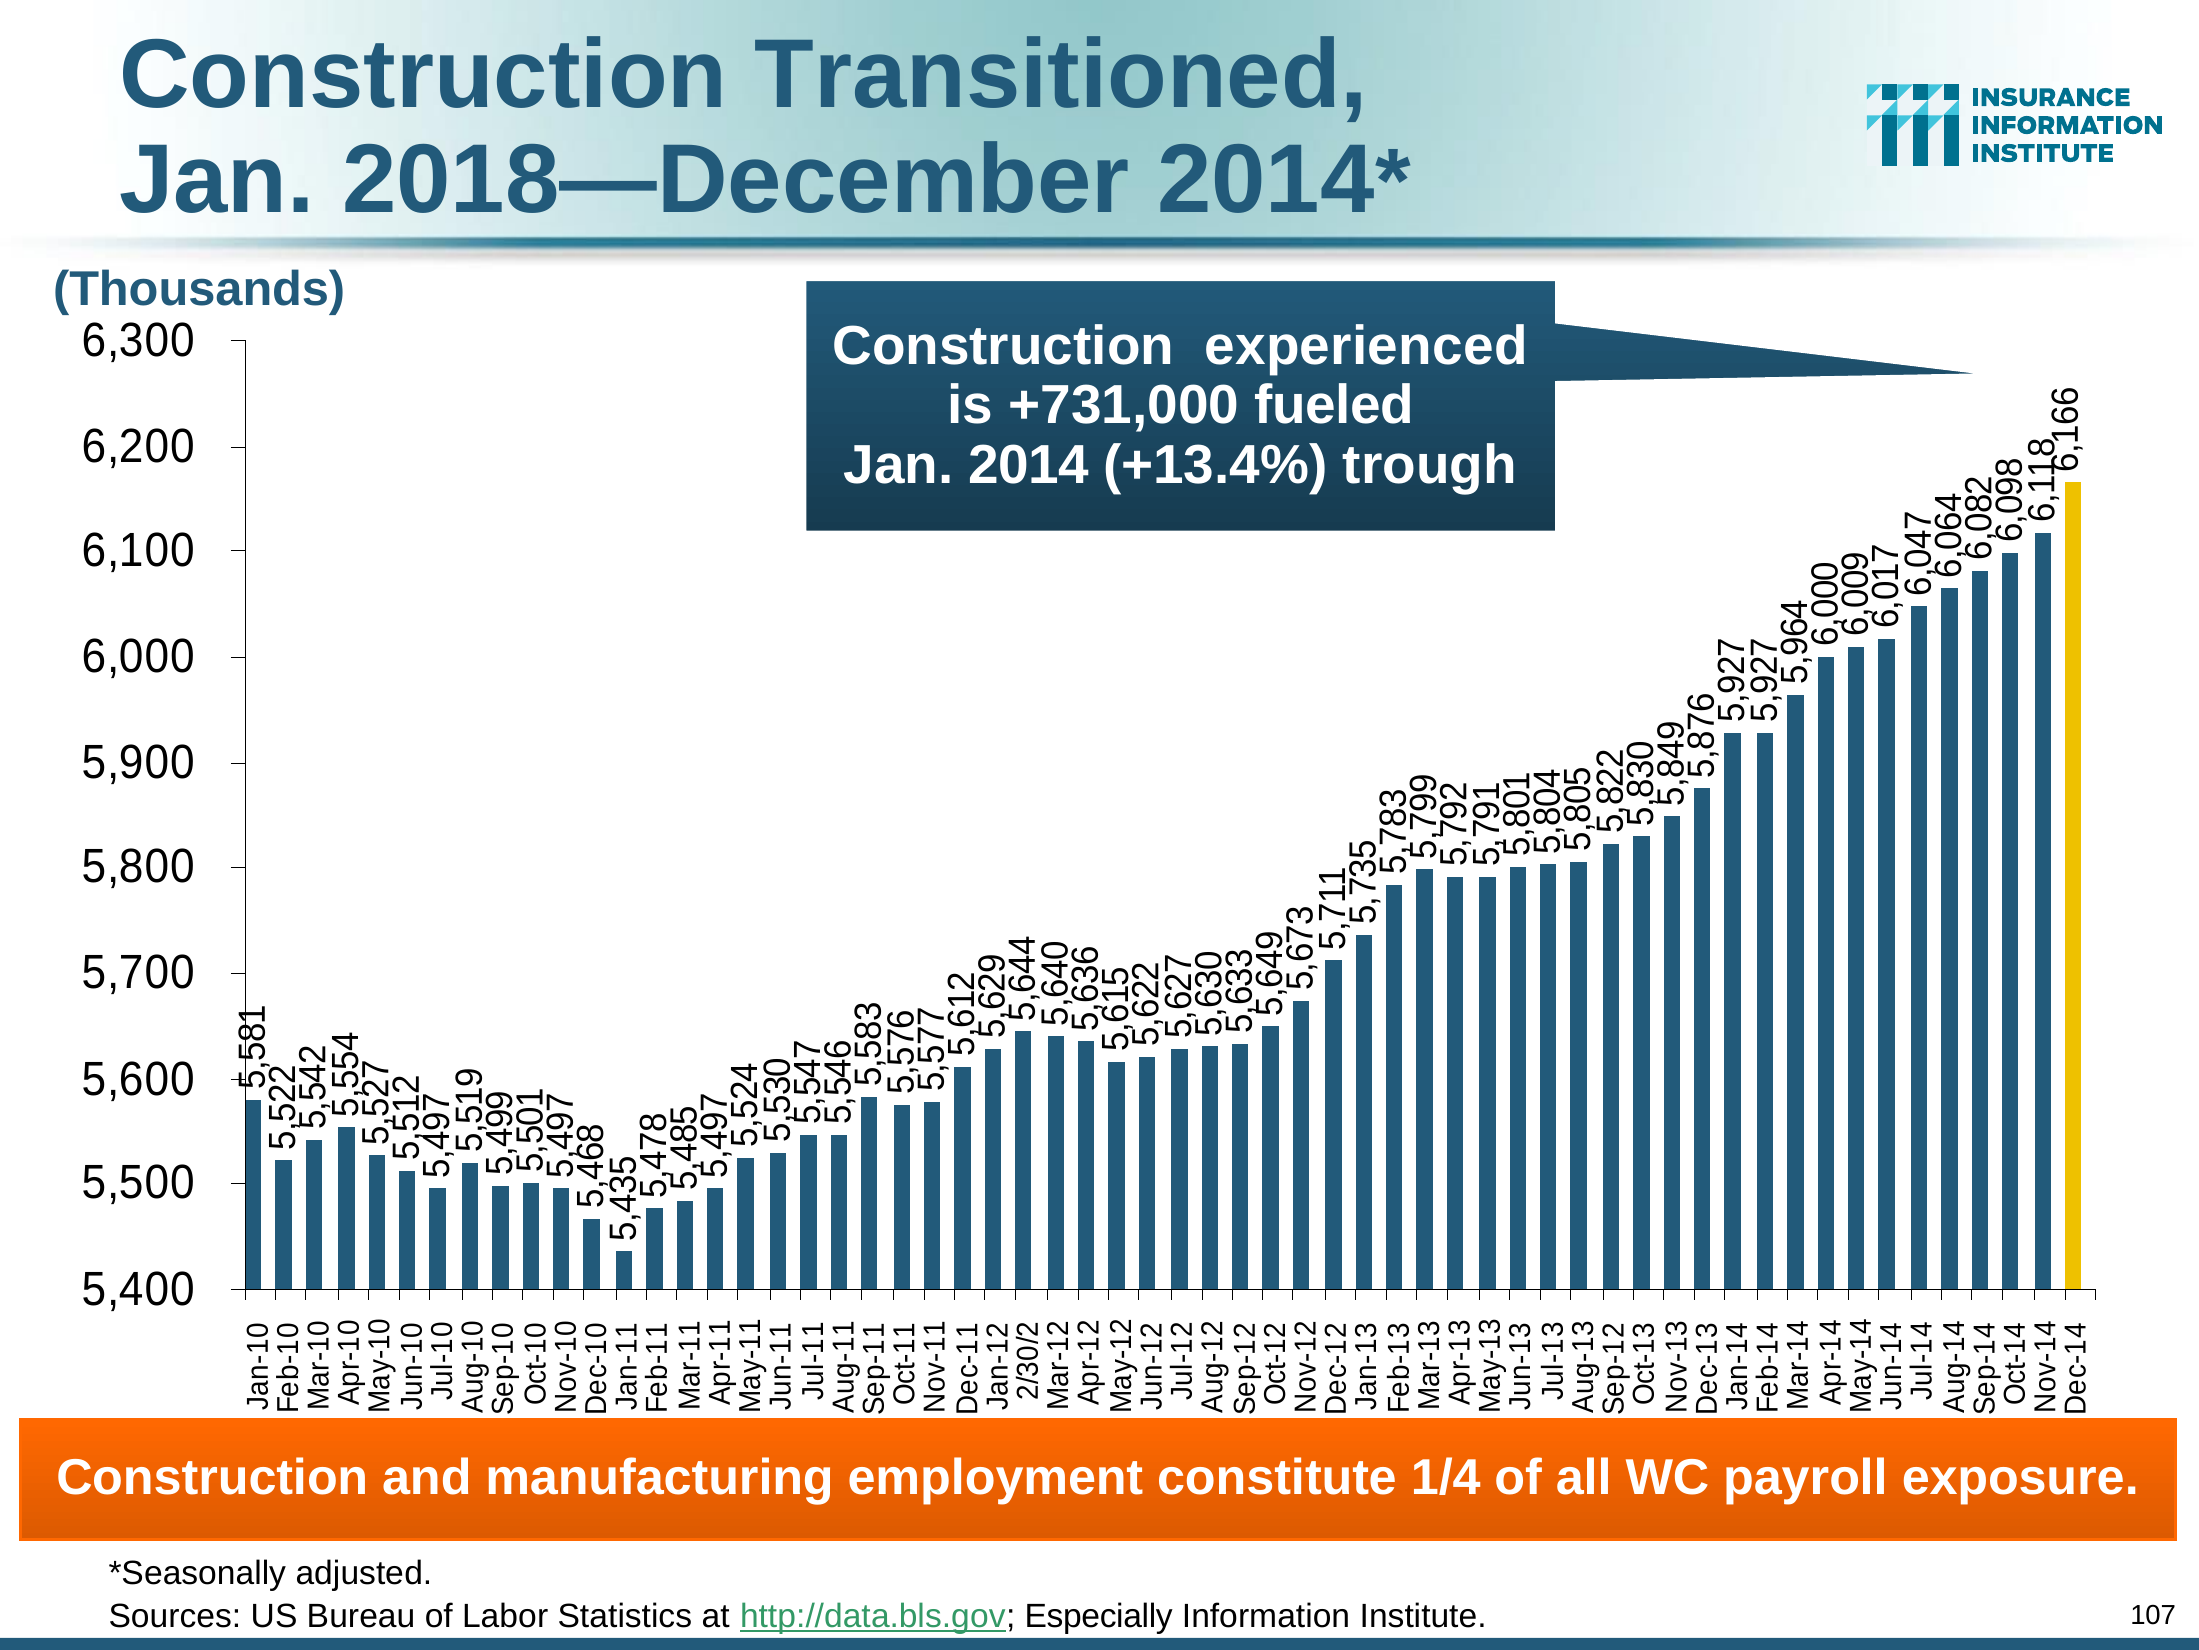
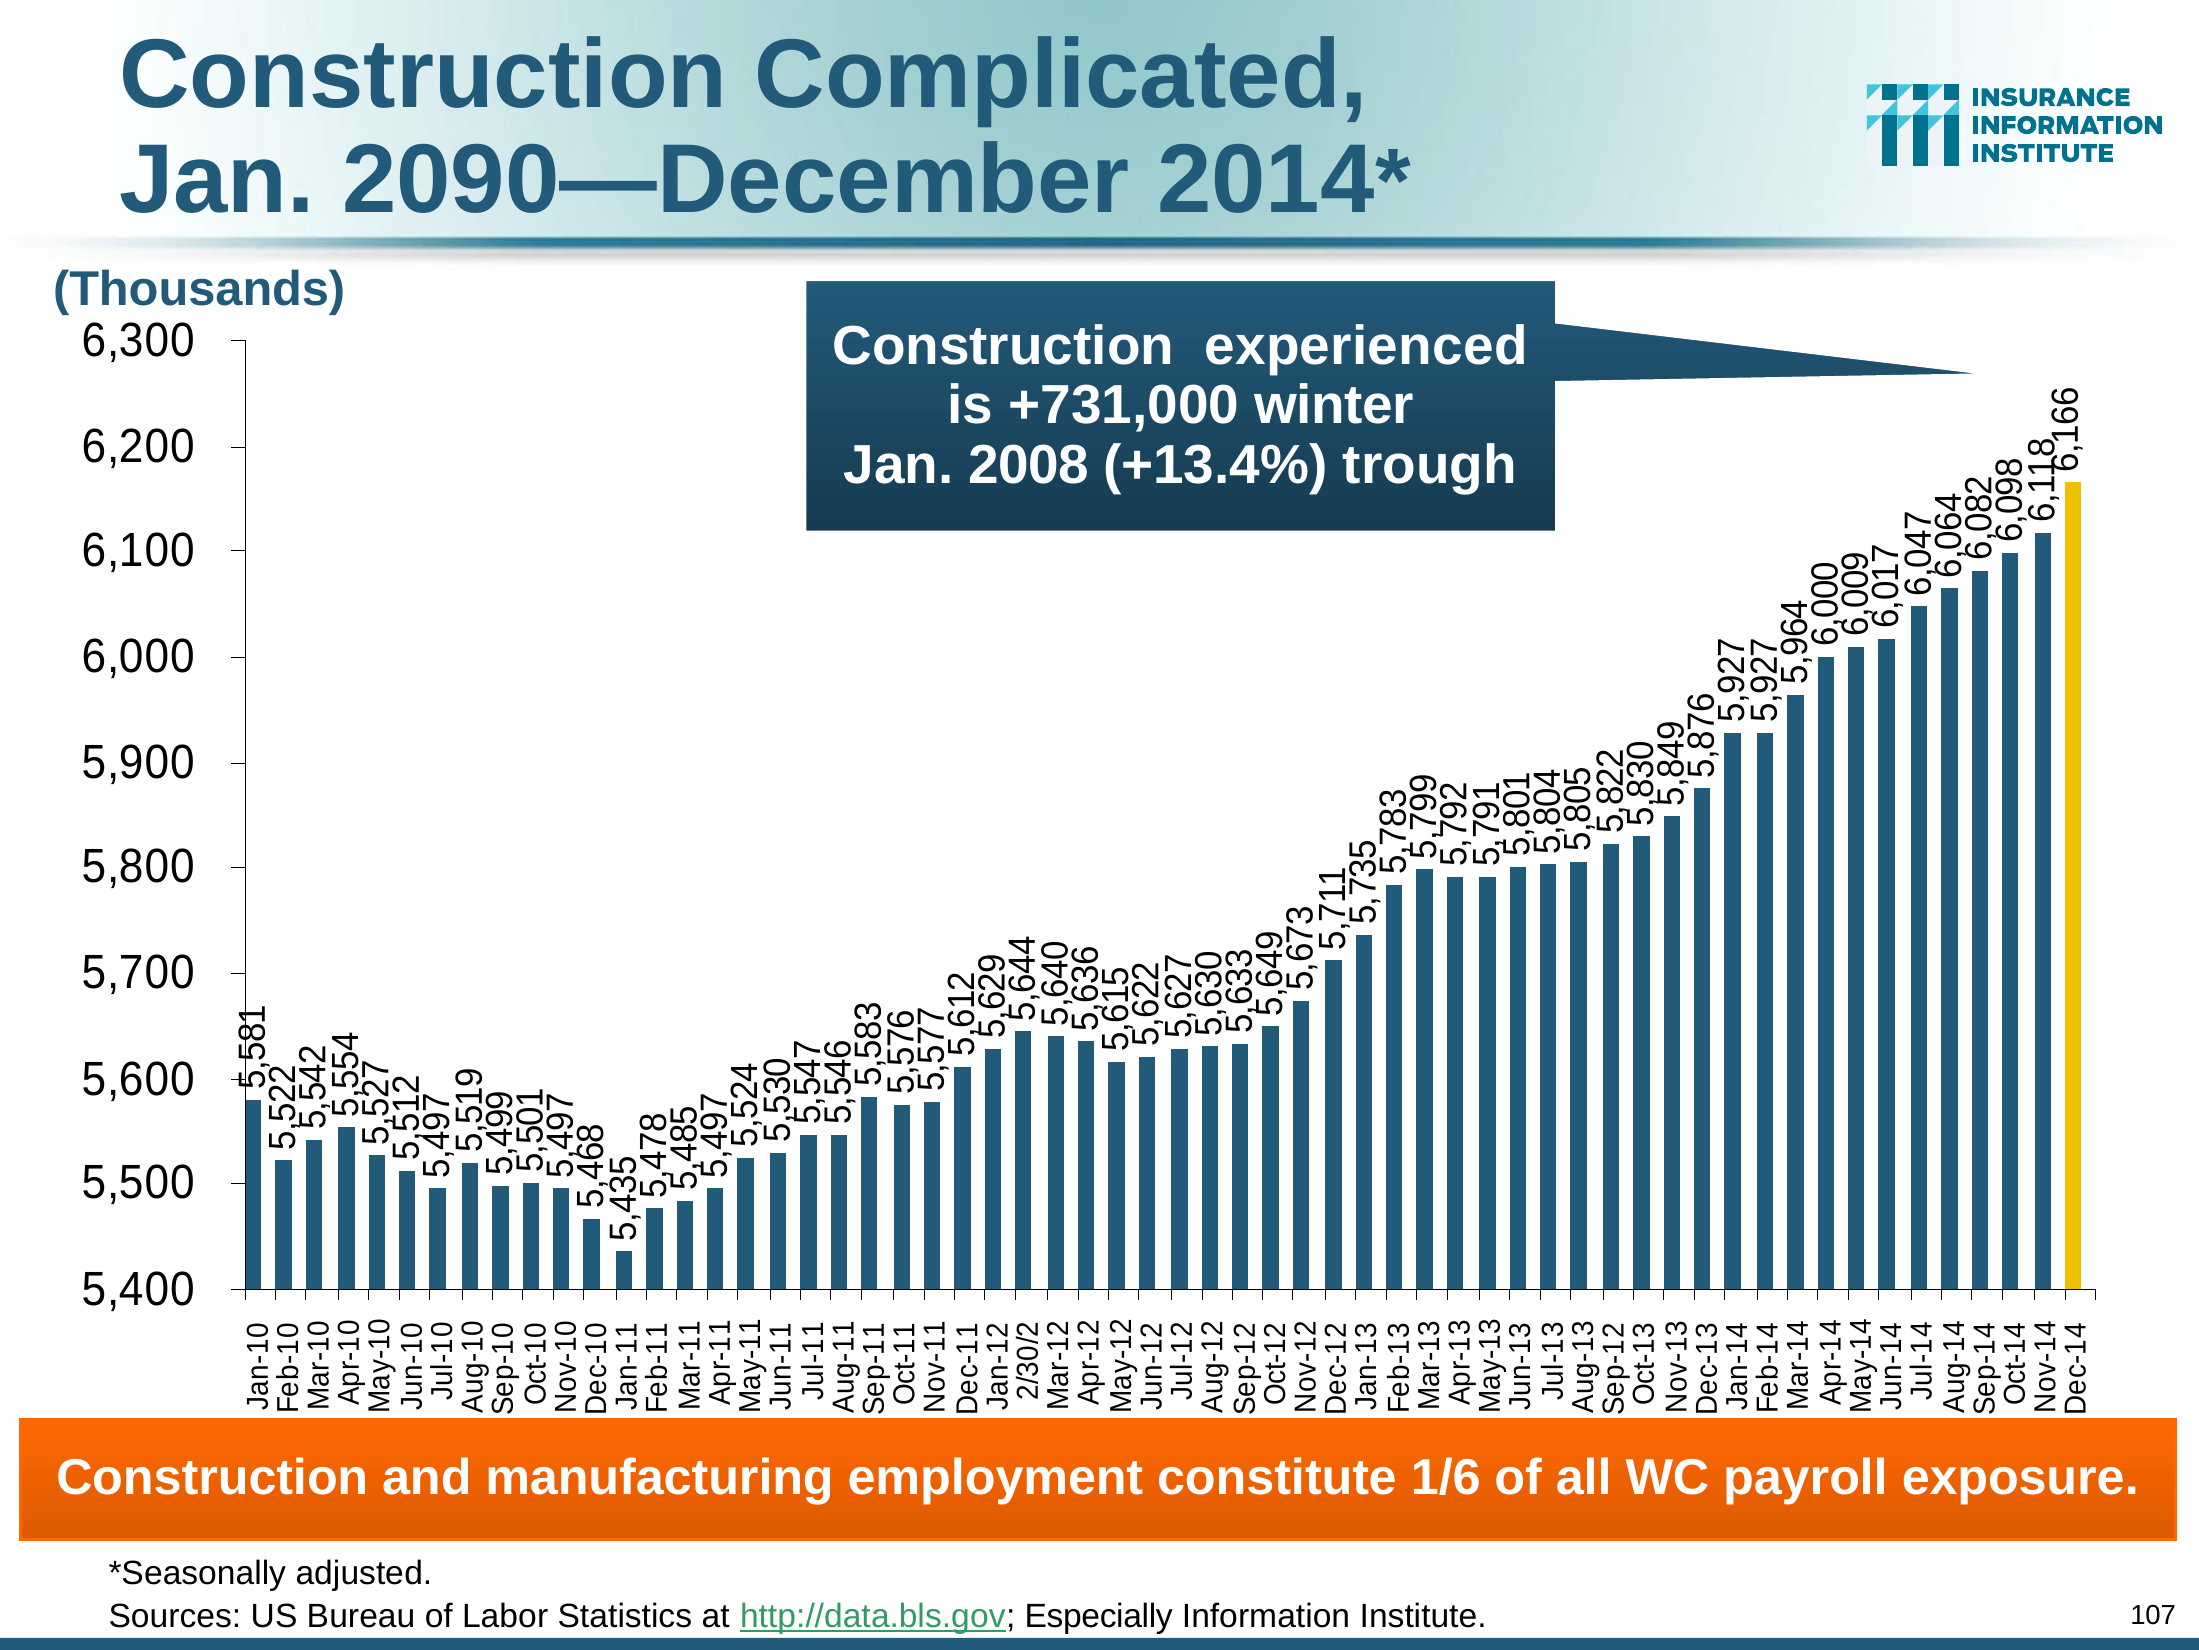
Transitioned: Transitioned -> Complicated (1061, 75)
2018—December: 2018—December -> 2090—December (736, 180)
fueled: fueled -> winter (1334, 405)
2014: 2014 -> 2008 (1029, 465)
1/4: 1/4 -> 1/6 (1446, 1477)
